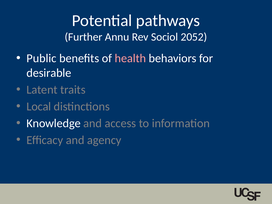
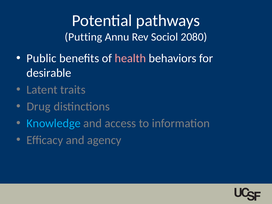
Further: Further -> Putting (83, 37)
2052: 2052 -> 2080 (194, 37)
Local: Local -> Drug (39, 106)
Knowledge colour: white -> light blue (54, 123)
